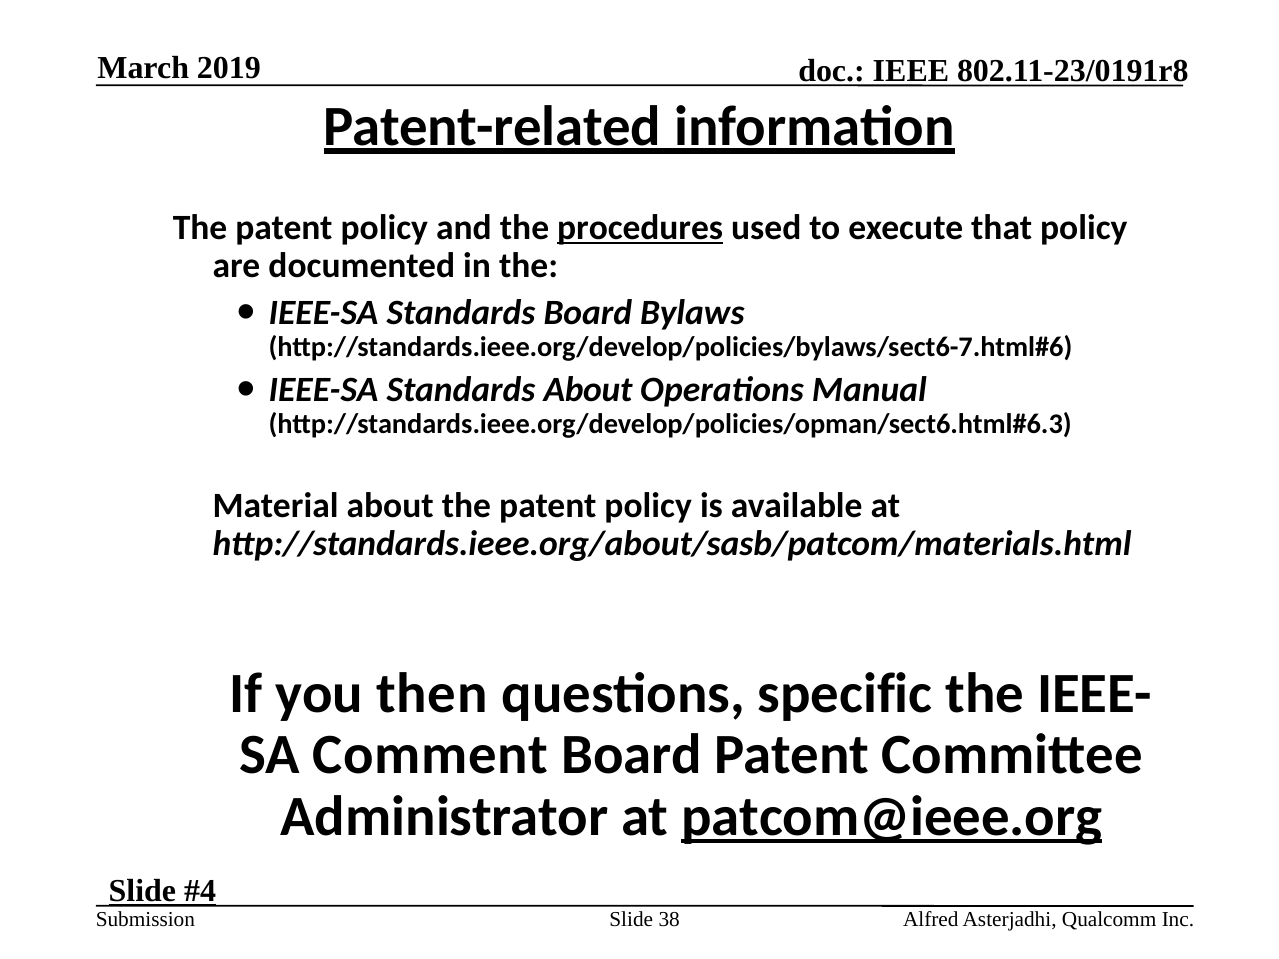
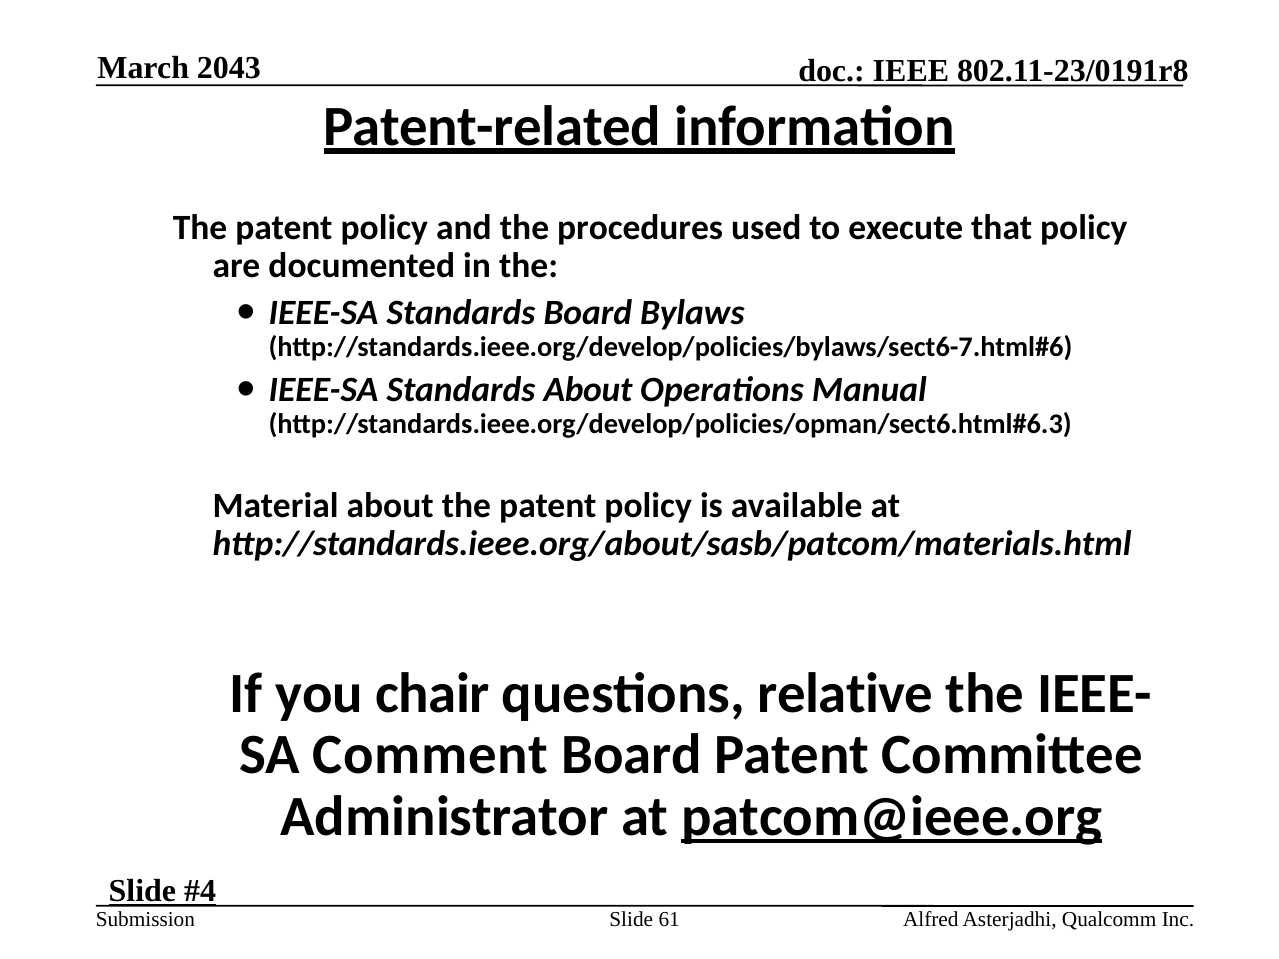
2019: 2019 -> 2043 (229, 68)
procedures underline: present -> none (640, 228)
then: then -> chair (433, 694)
specific: specific -> relative (846, 694)
38: 38 -> 61 (669, 920)
